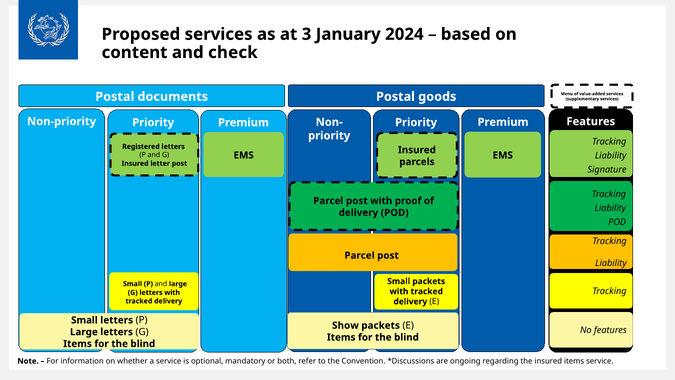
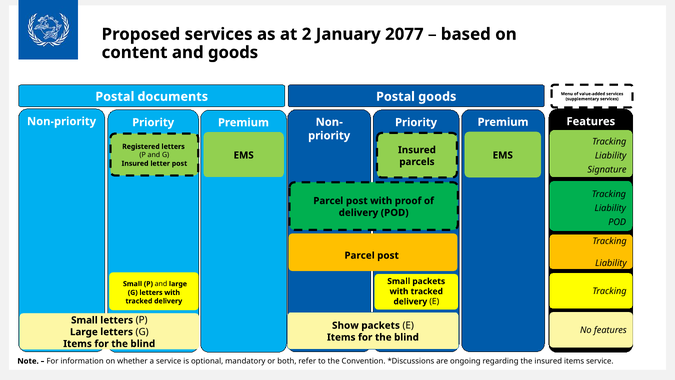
3: 3 -> 2 (307, 34)
2024: 2024 -> 2077 (404, 34)
and check: check -> goods (233, 52)
